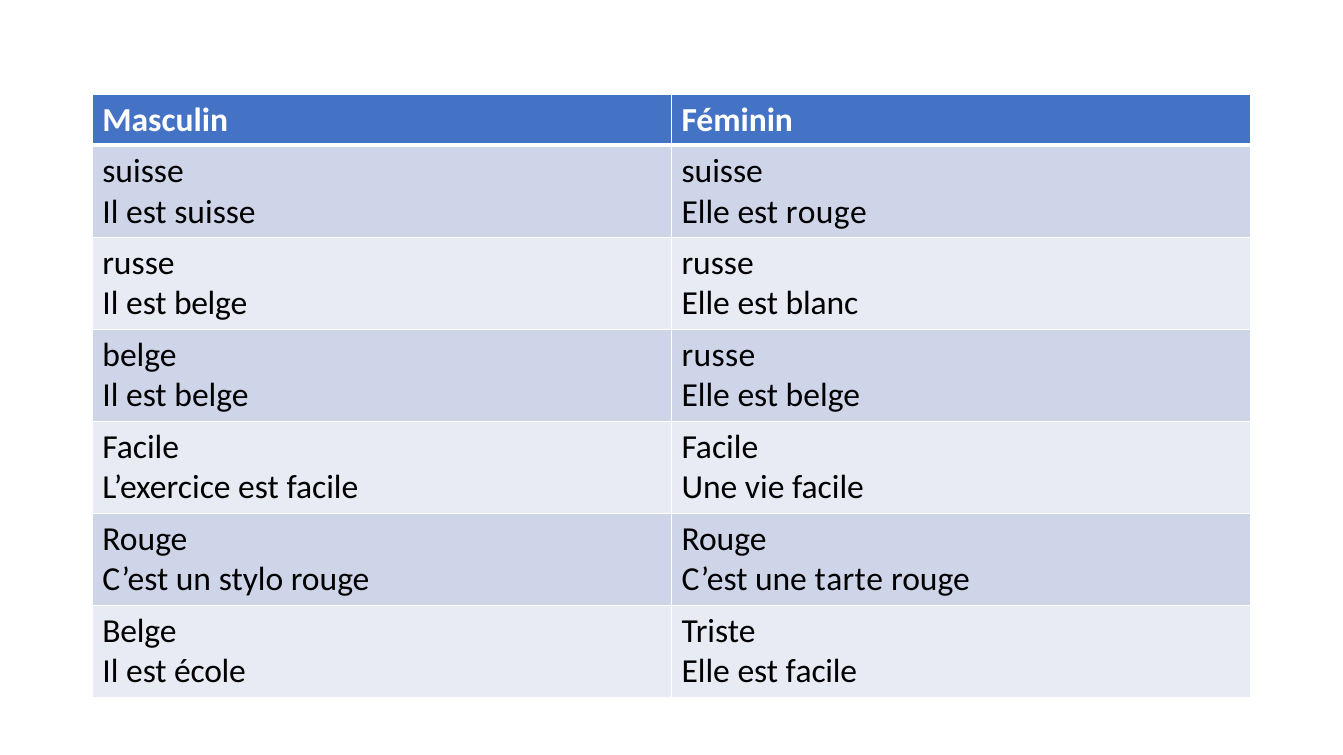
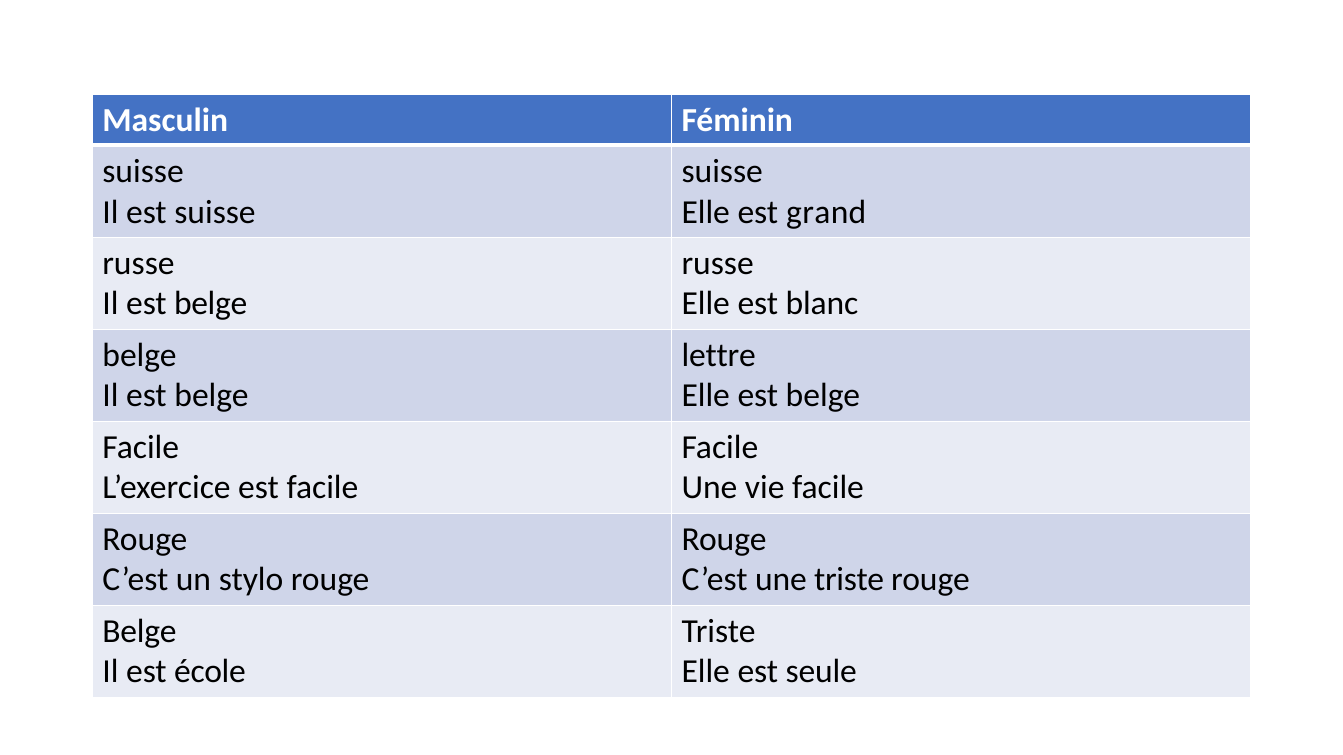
est rouge: rouge -> grand (826, 212)
russe: russe -> lettre (719, 355)
une tarte: tarte -> triste (849, 580)
Elle est facile: facile -> seule (821, 672)
